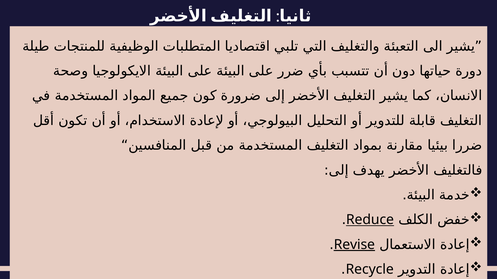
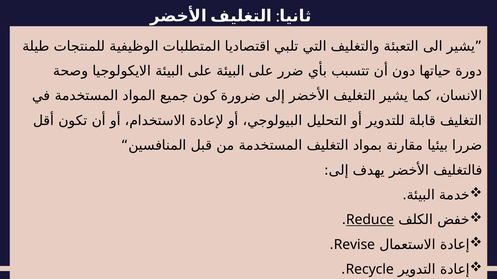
Revise underline: present -> none (354, 245)
